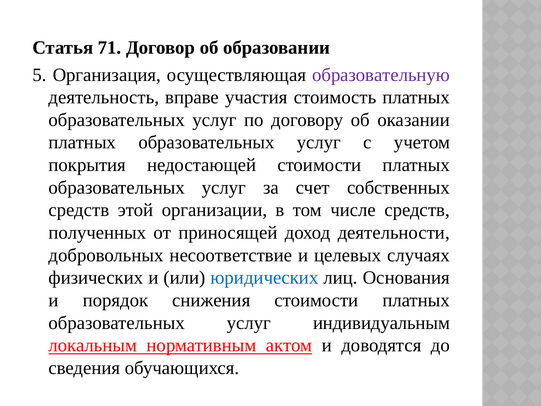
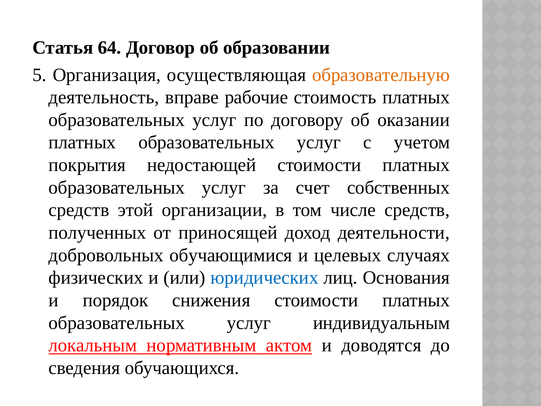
71: 71 -> 64 (110, 48)
образовательную colour: purple -> orange (381, 75)
участия: участия -> рабочие (256, 97)
несоответствие: несоответствие -> обучающимися (231, 255)
